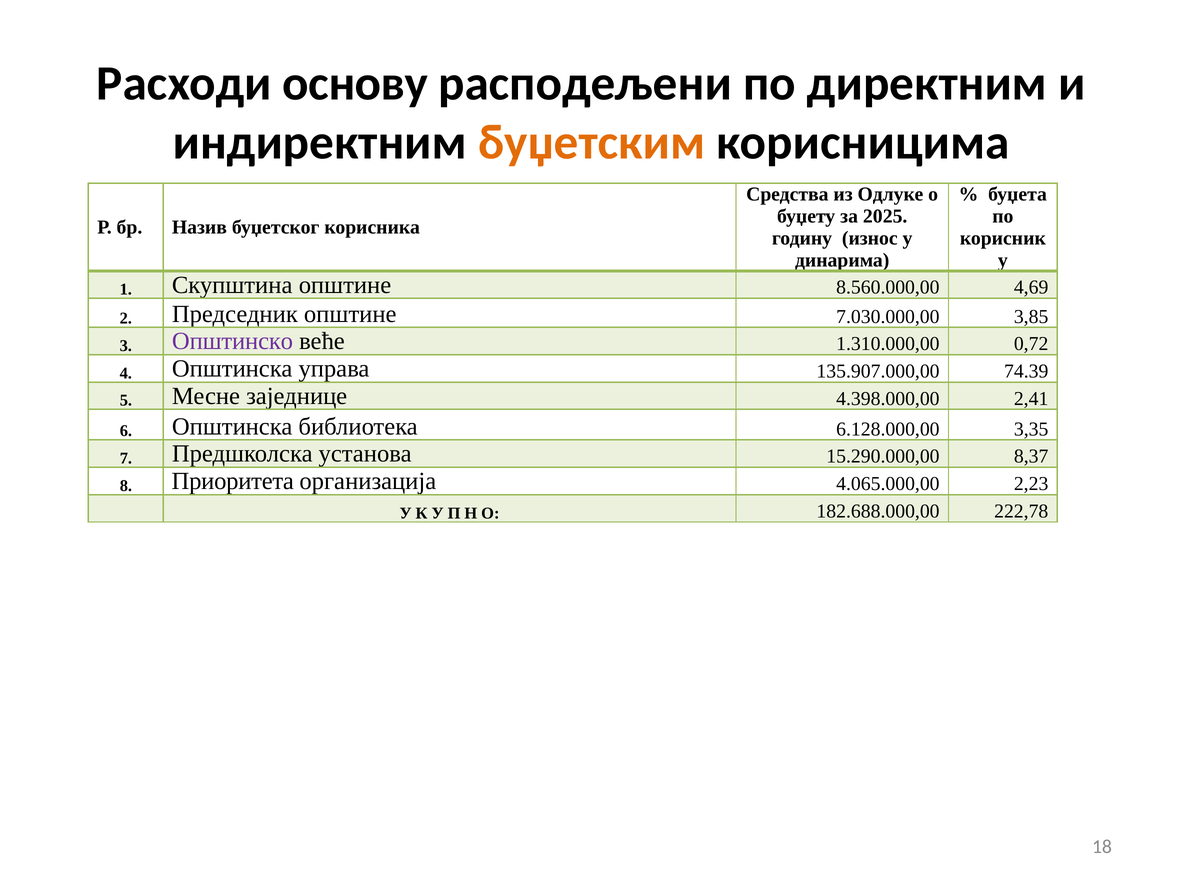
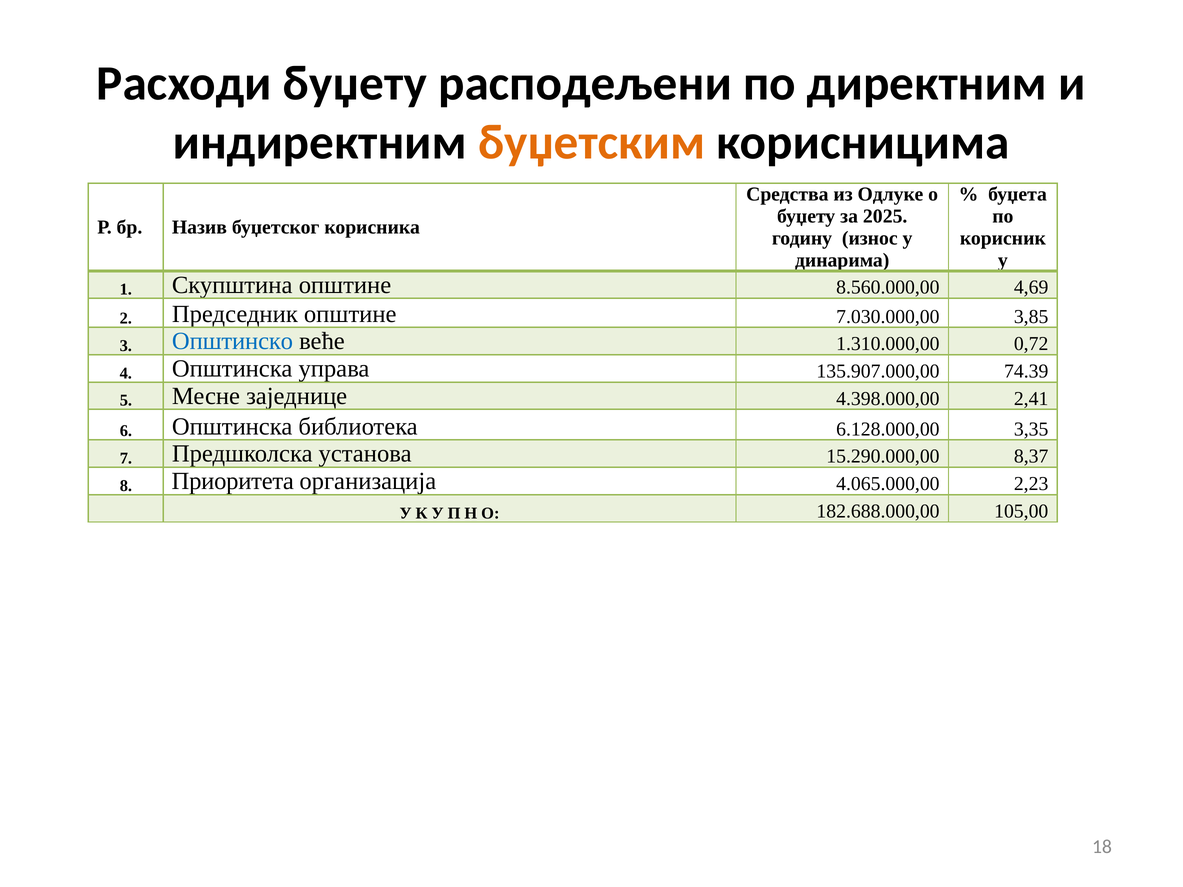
Расходи основу: основу -> буџету (355, 83)
Општинско colour: purple -> blue (233, 341)
222,78: 222,78 -> 105,00 (1021, 511)
